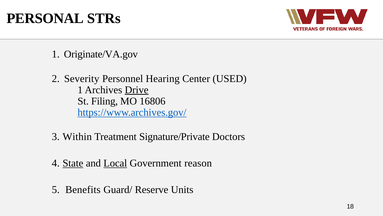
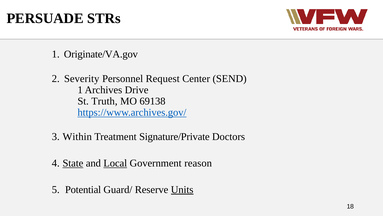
PERSONAL: PERSONAL -> PERSUADE (45, 18)
Hearing: Hearing -> Request (163, 78)
USED: USED -> SEND (230, 78)
Drive underline: present -> none (137, 90)
Filing: Filing -> Truth (104, 101)
16806: 16806 -> 69138 (153, 101)
Benefits: Benefits -> Potential (83, 189)
Units underline: none -> present (182, 189)
